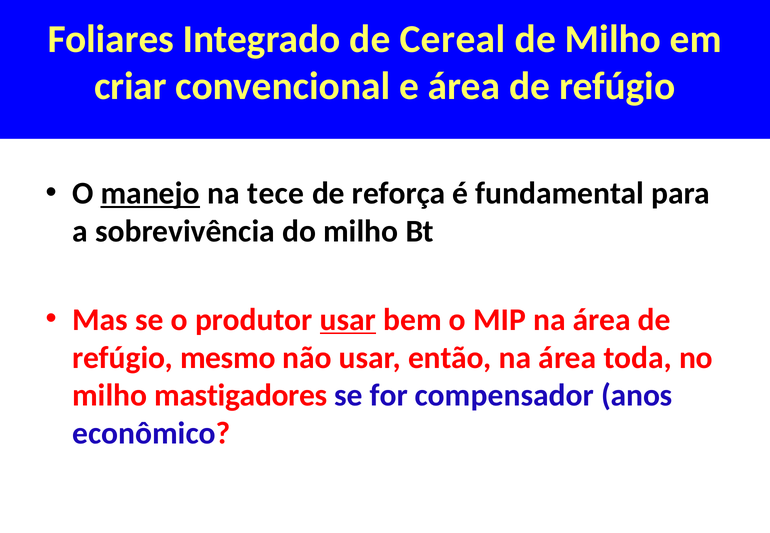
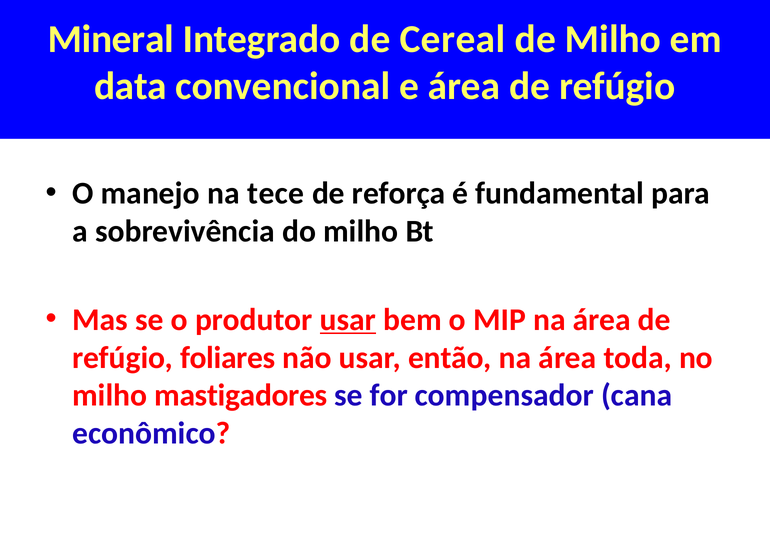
Foliares: Foliares -> Mineral (111, 39)
criar: criar -> data (130, 86)
manejo underline: present -> none (150, 193)
mesmo: mesmo -> foliares (228, 358)
anos: anos -> cana (637, 396)
